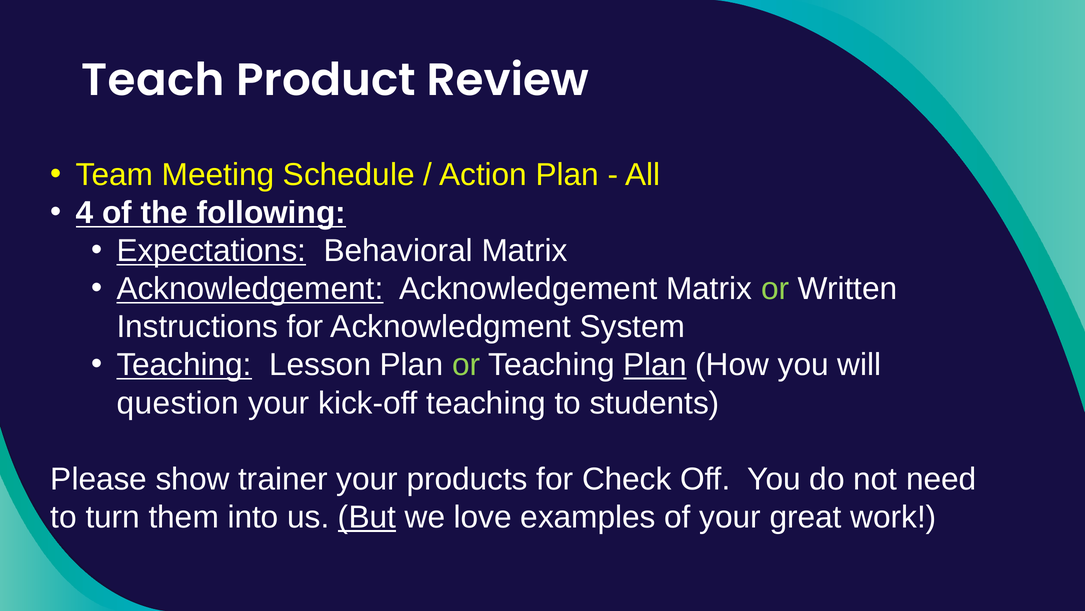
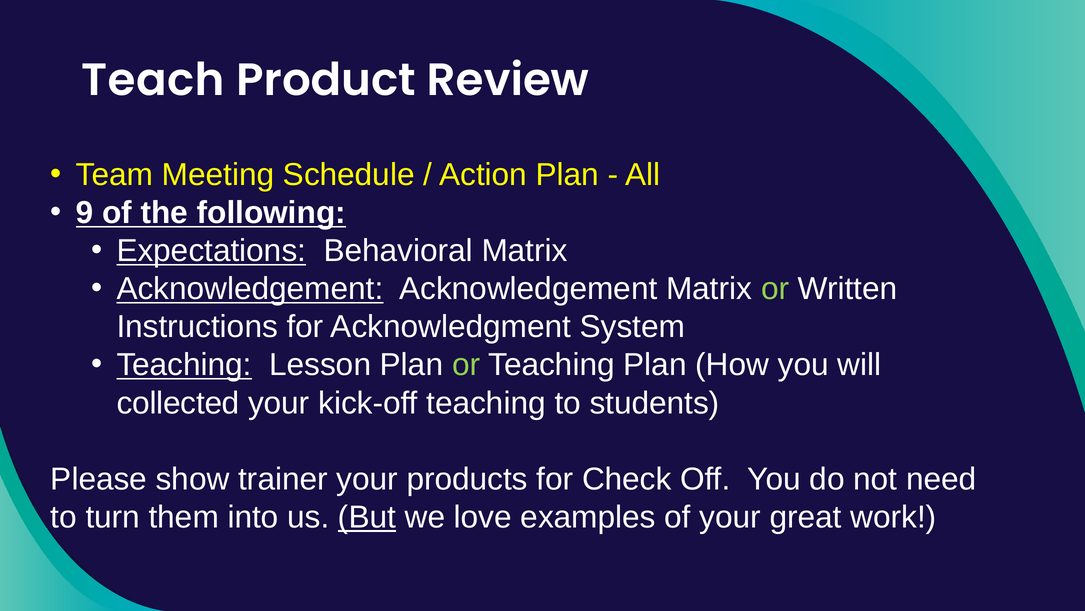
4: 4 -> 9 (85, 213)
Plan underline: present -> none (655, 365)
question: question -> collected (178, 403)
